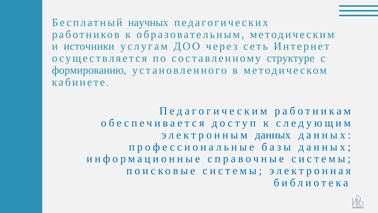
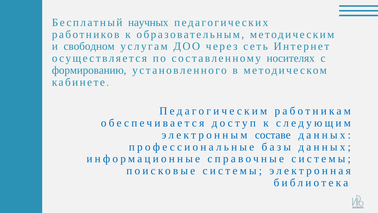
источники: источники -> свободном (89, 46)
структуре: структуре -> носителях (291, 58)
электронным данных: данных -> составе (273, 135)
